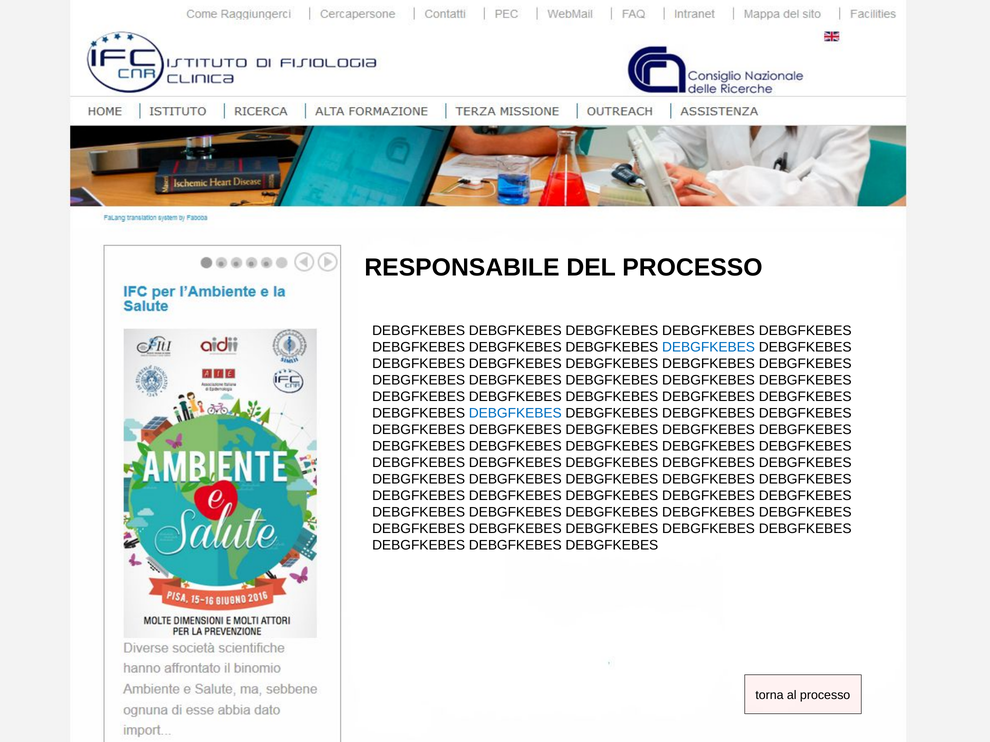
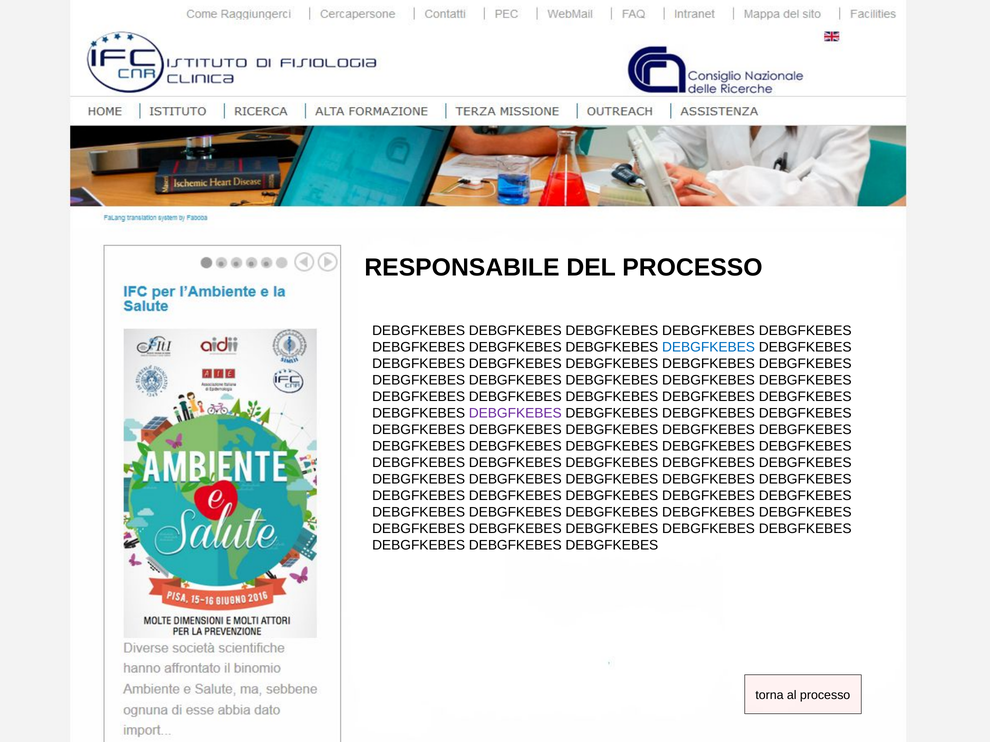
DEBGFKEBES colour: blue -> purple (515, 413)
